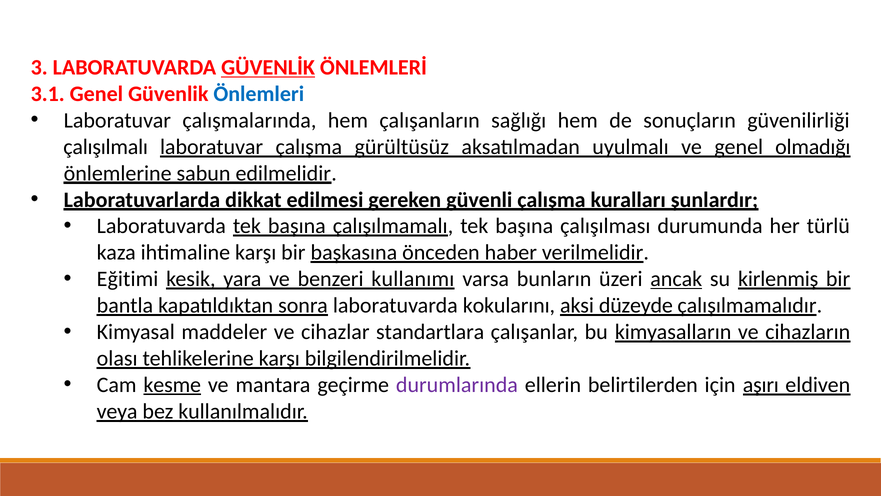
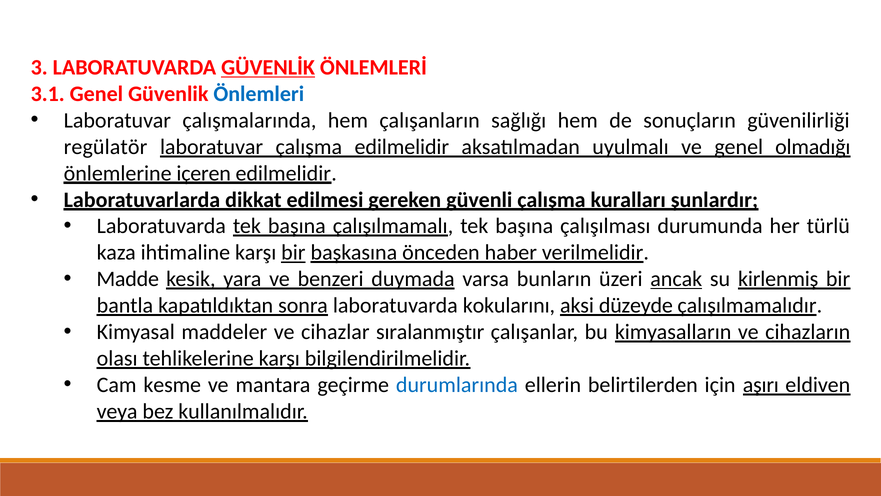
çalışılmalı: çalışılmalı -> regülatör (106, 147)
çalışma gürültüsüz: gürültüsüz -> edilmelidir (402, 147)
sabun: sabun -> içeren (204, 173)
bir underline: none -> present (293, 252)
Eğitimi: Eğitimi -> Madde (128, 279)
kullanımı: kullanımı -> duymada (413, 279)
standartlara: standartlara -> sıralanmıştır (430, 332)
kesme underline: present -> none (172, 385)
durumlarında colour: purple -> blue (457, 385)
